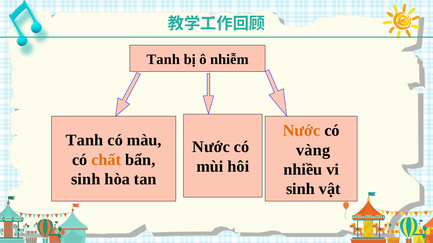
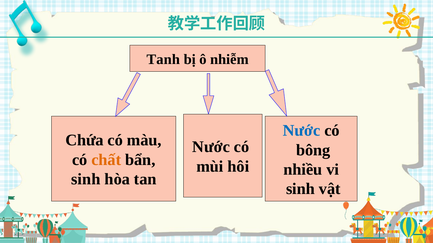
Nước colour: orange -> blue (302, 131)
Tanh: Tanh -> Chứa (85, 141)
vàng: vàng -> bông (313, 150)
